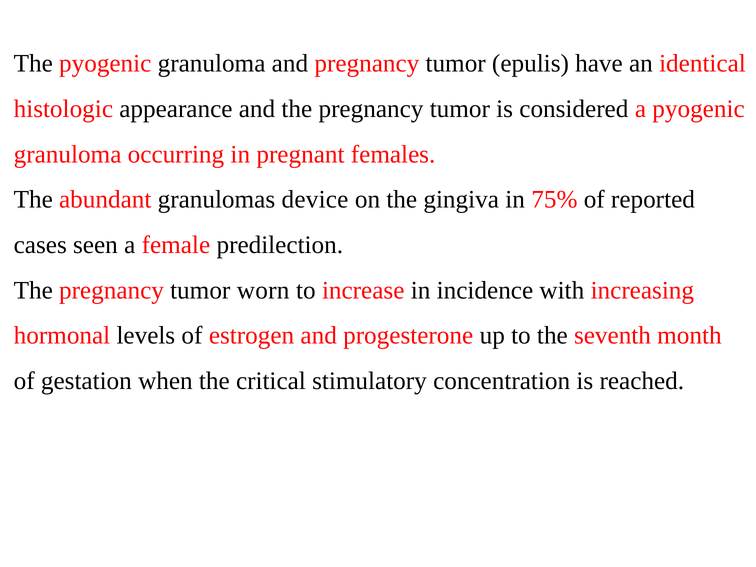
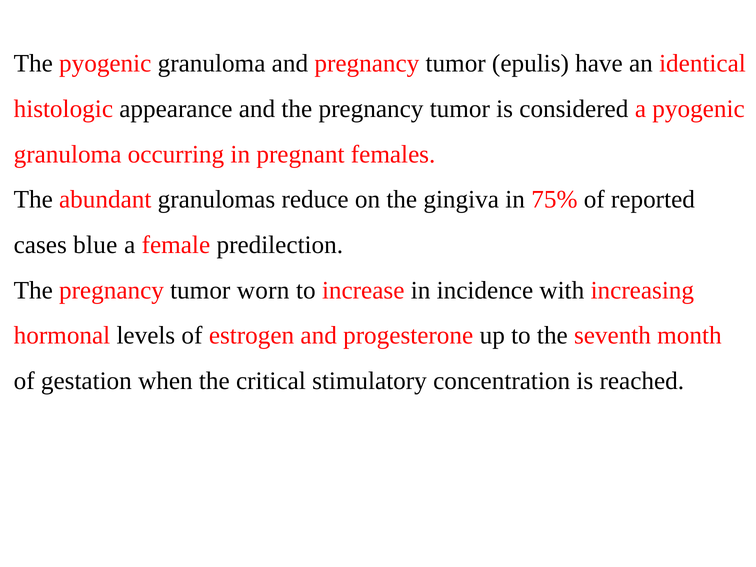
device: device -> reduce (315, 200)
seen: seen -> blue (95, 245)
